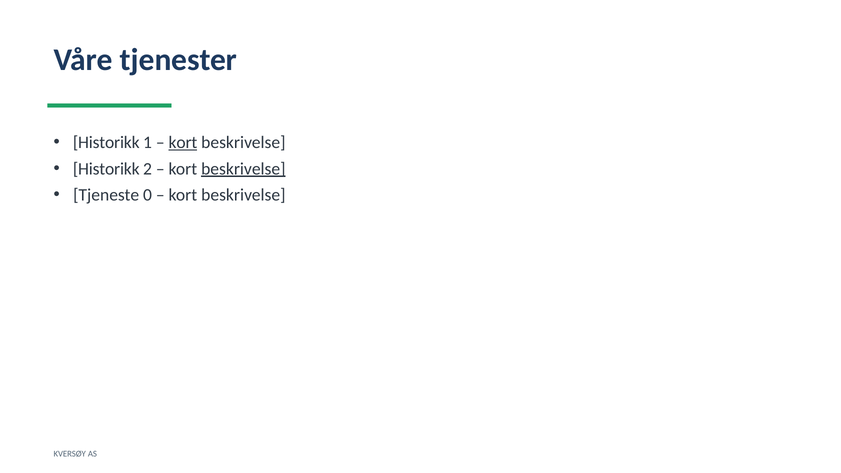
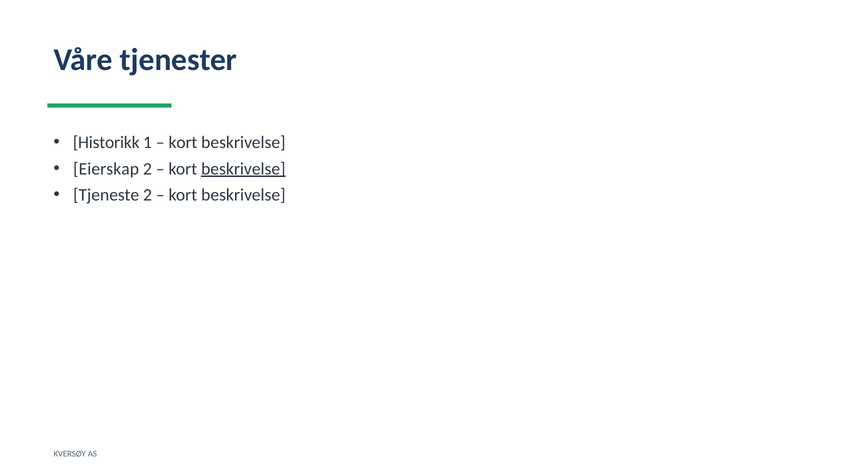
kort underline: present -> none (183, 142)
Historikk: Historikk -> Eierskap (106, 169)
Tjeneste 0: 0 -> 2 (147, 195)
